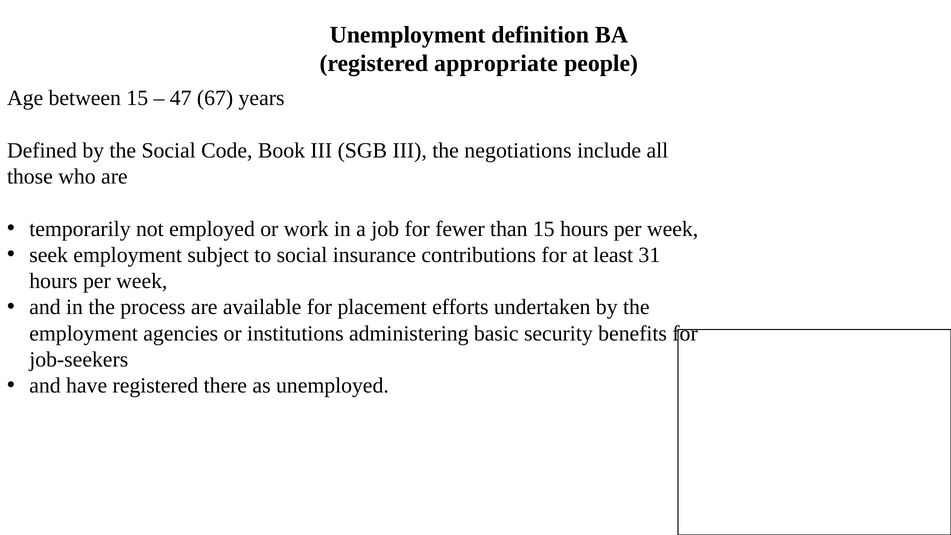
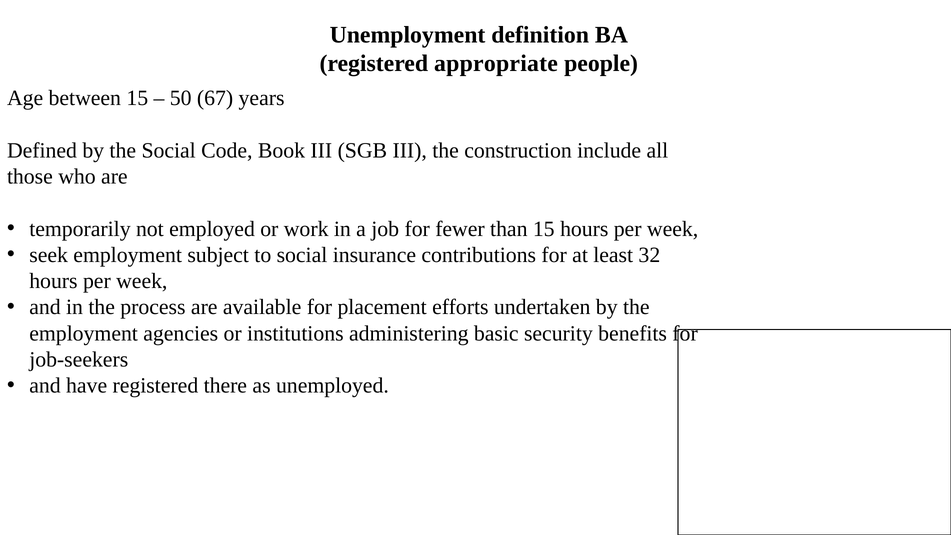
47: 47 -> 50 (181, 98)
negotiations: negotiations -> construction (518, 150)
31: 31 -> 32 (649, 255)
